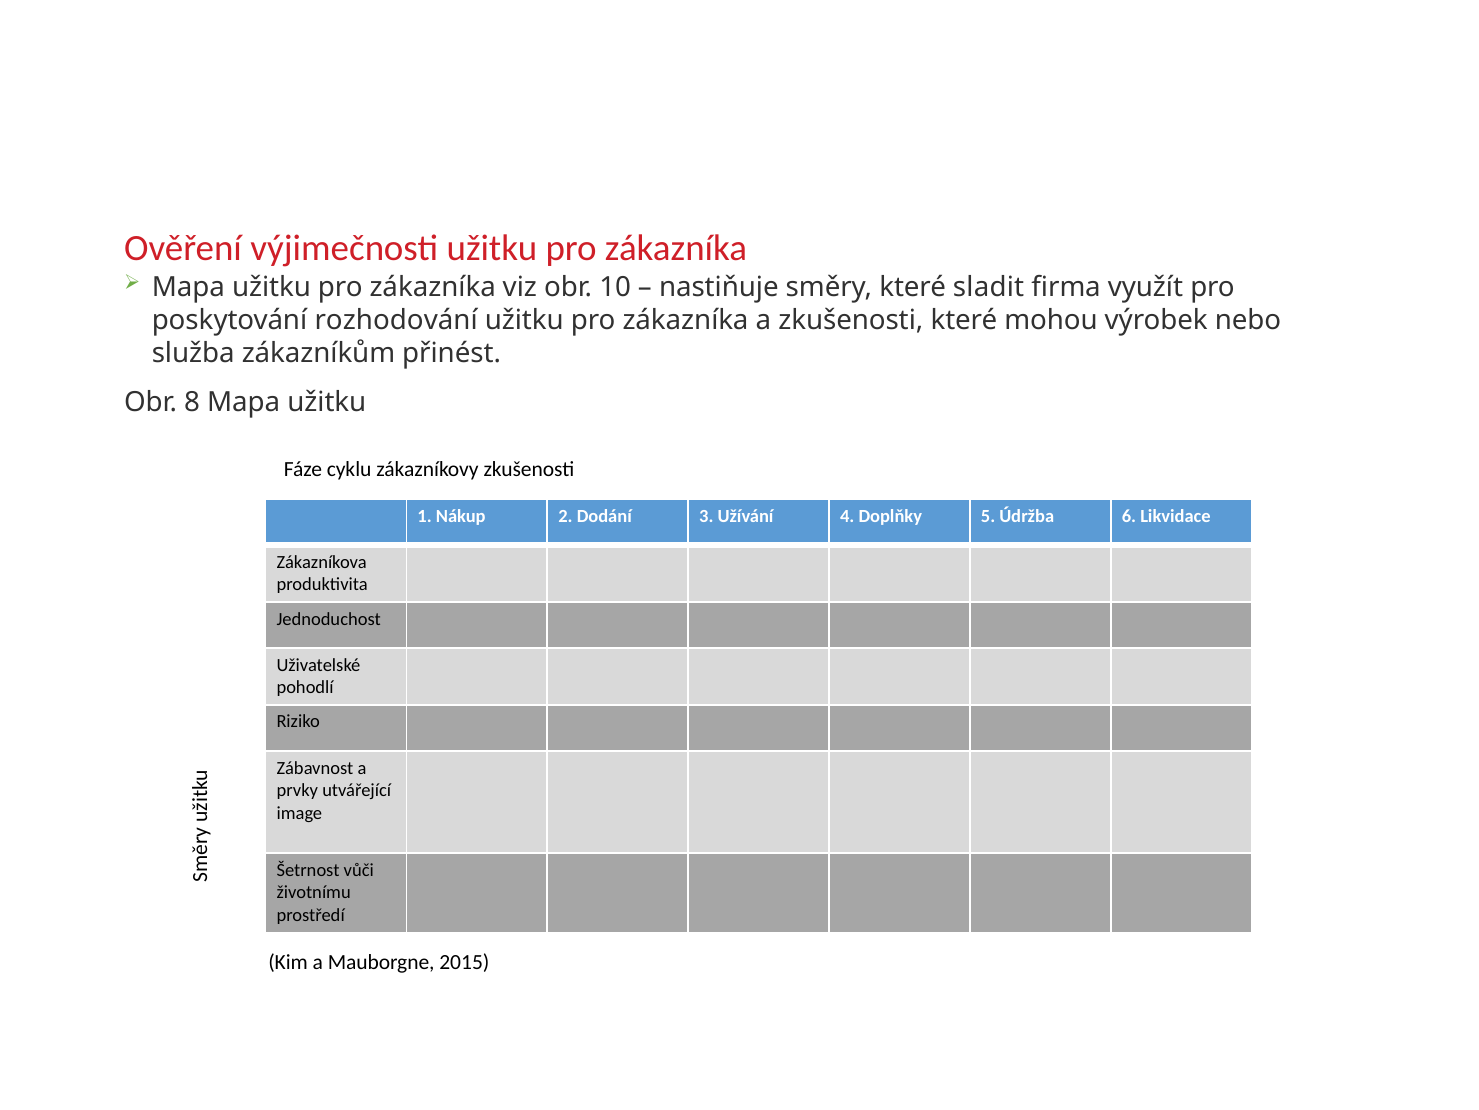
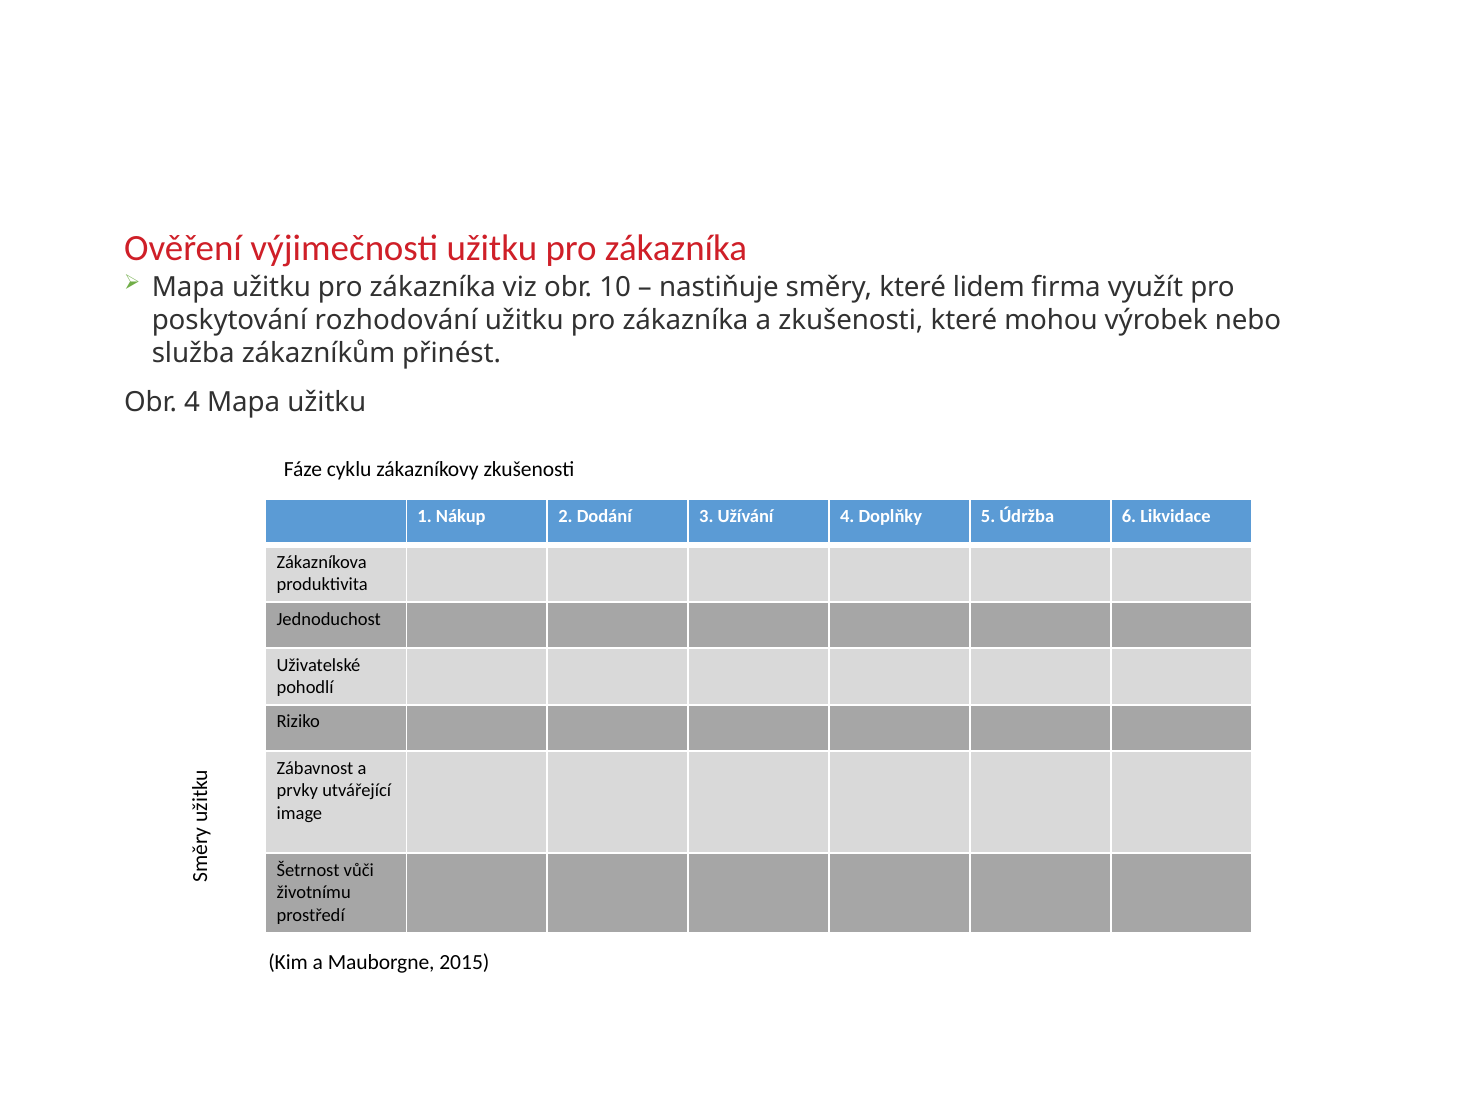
sladit: sladit -> lidem (989, 287)
Obr 8: 8 -> 4 (192, 402)
